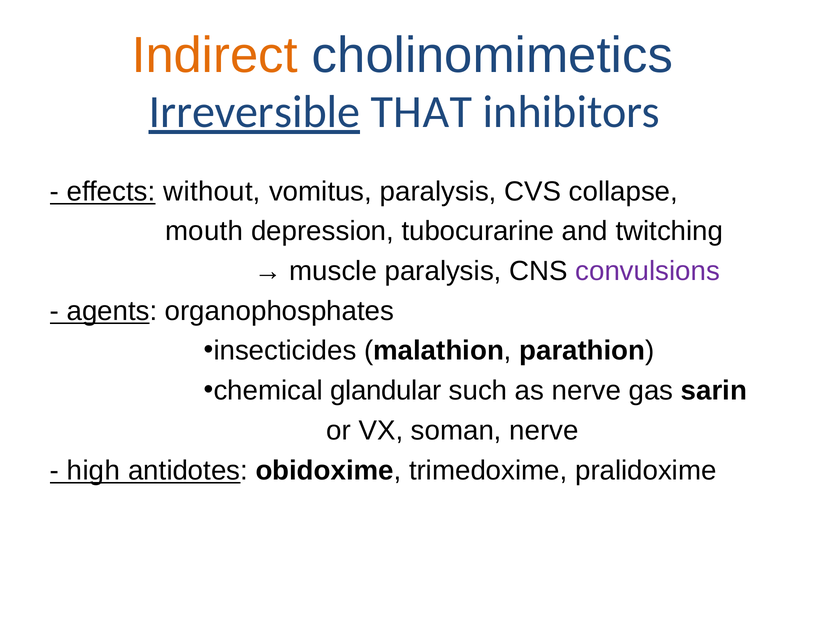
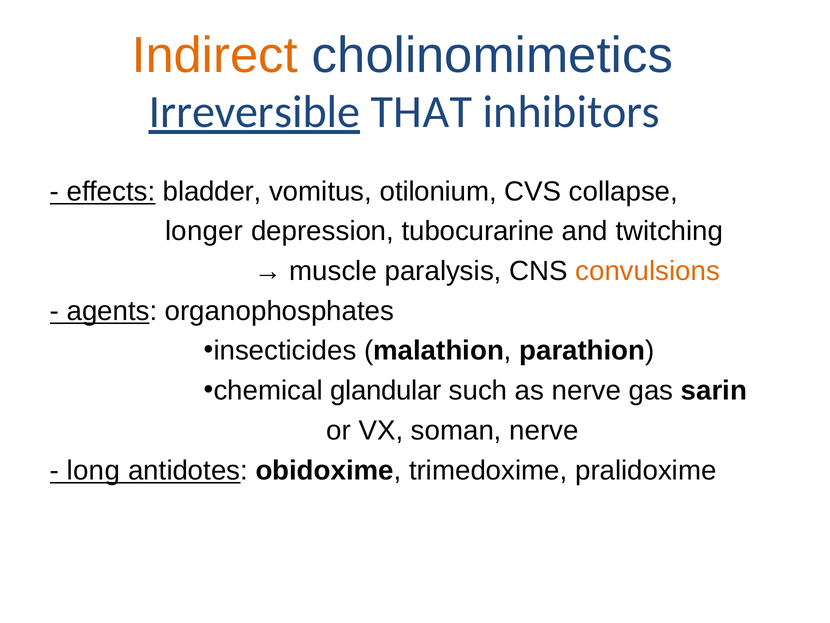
without: without -> bladder (212, 191)
vomitus paralysis: paralysis -> otilonium (438, 191)
mouth: mouth -> longer (204, 231)
convulsions colour: purple -> orange (648, 271)
high: high -> long (93, 470)
